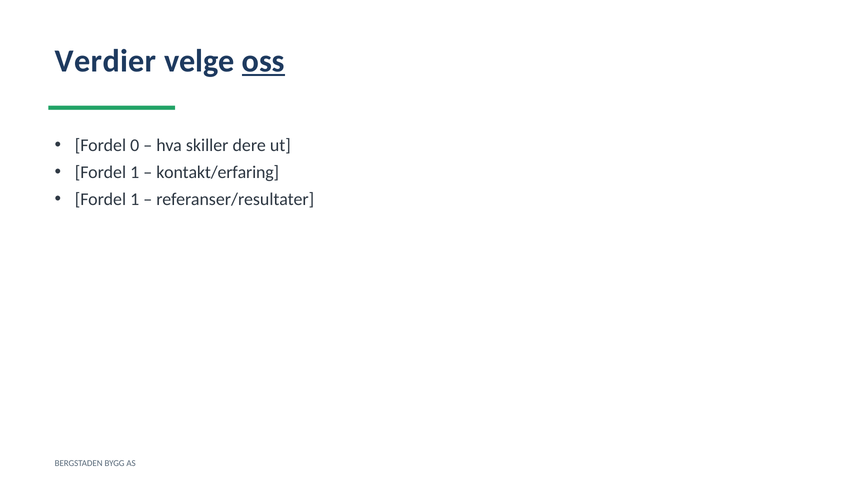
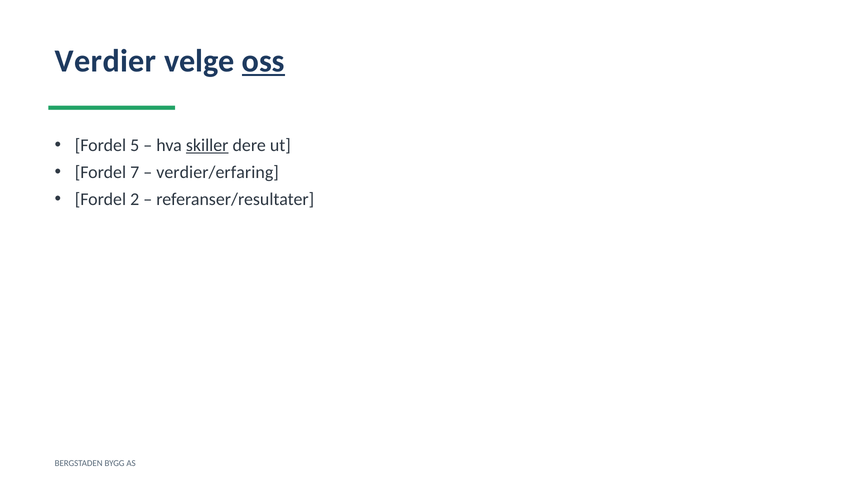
0: 0 -> 5 (135, 145)
skiller underline: none -> present (207, 145)
1: 1 -> 7 (135, 172)
kontakt/erfaring: kontakt/erfaring -> verdier/erfaring (218, 172)
1: 1 -> 2 (135, 199)
